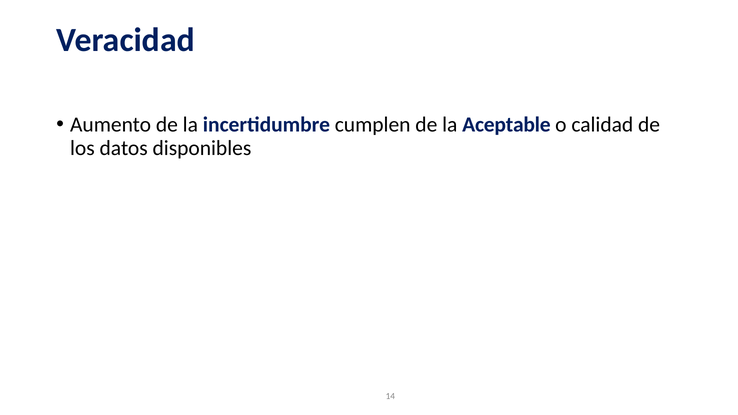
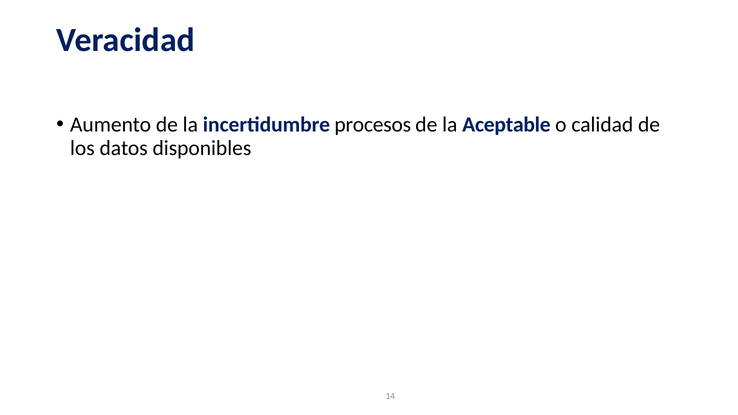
cumplen: cumplen -> procesos (373, 125)
